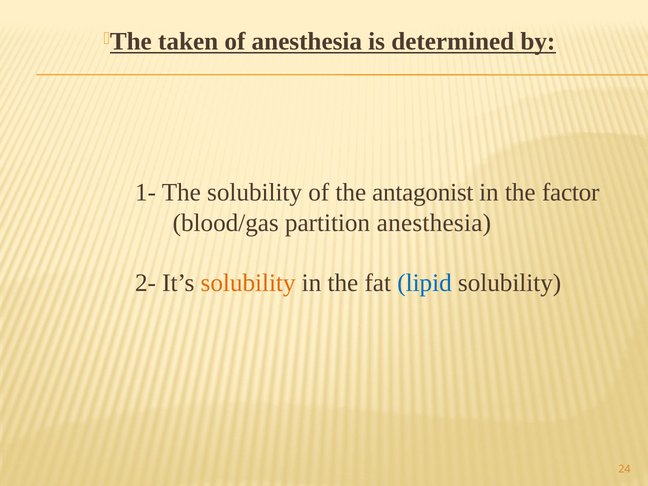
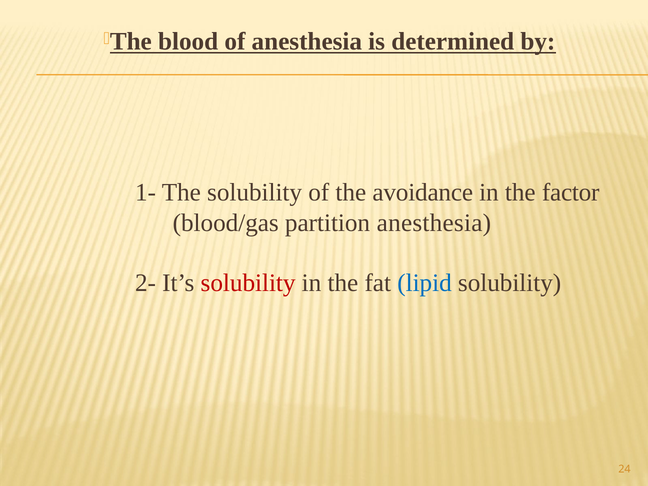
taken: taken -> blood (188, 42)
antagonist: antagonist -> avoidance (423, 193)
solubility colour: orange -> red (248, 283)
